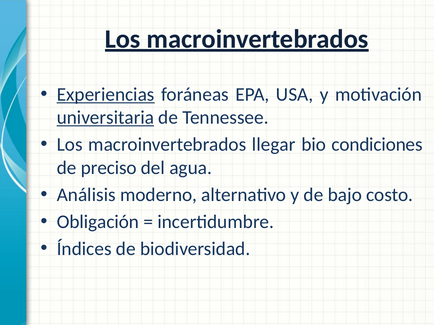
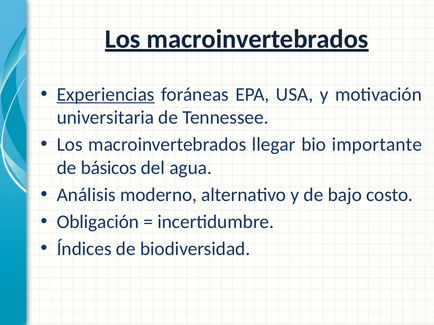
universitaria underline: present -> none (105, 118)
condiciones: condiciones -> importante (377, 145)
preciso: preciso -> básicos (109, 168)
